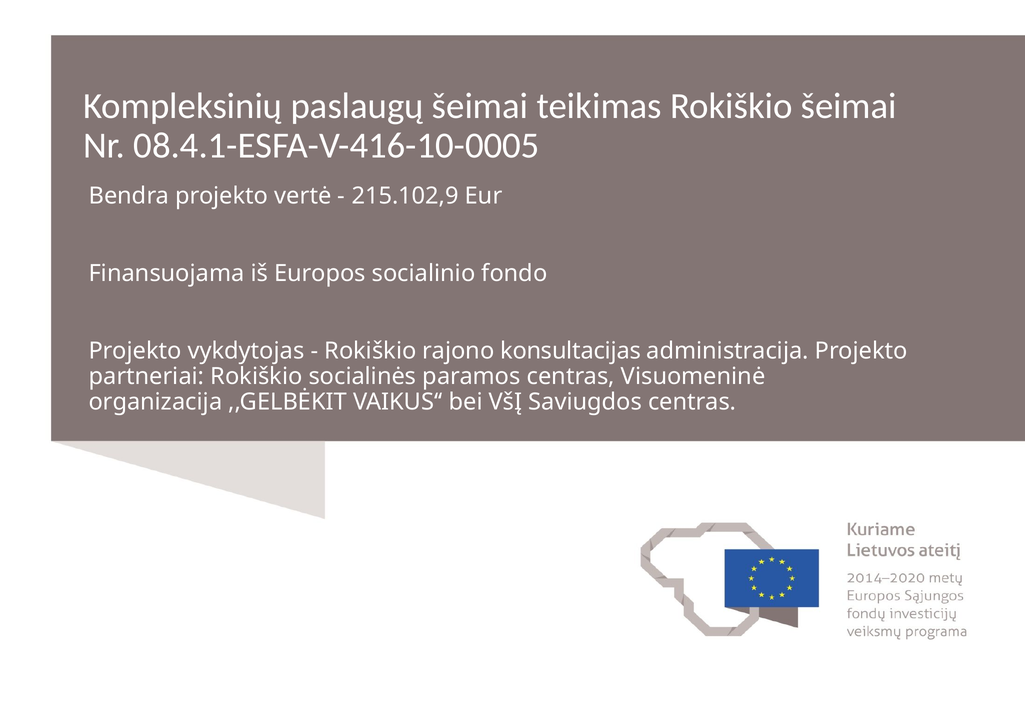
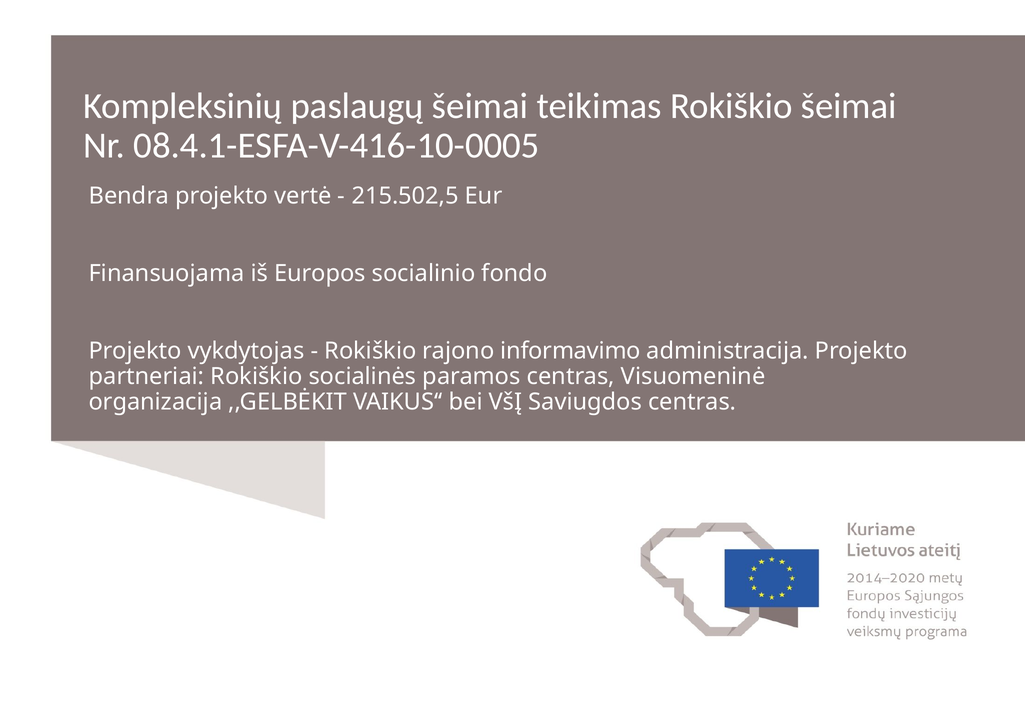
215.102,9: 215.102,9 -> 215.502,5 (405, 196)
konsultacijas: konsultacijas -> informavimo (571, 351)
